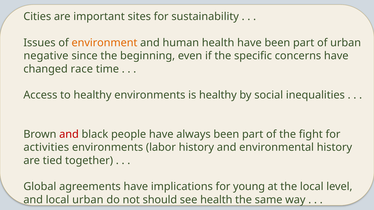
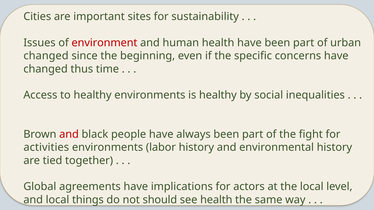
environment colour: orange -> red (104, 43)
negative: negative -> changed (46, 56)
race: race -> thus (82, 69)
young: young -> actors (249, 187)
local urban: urban -> things (88, 200)
